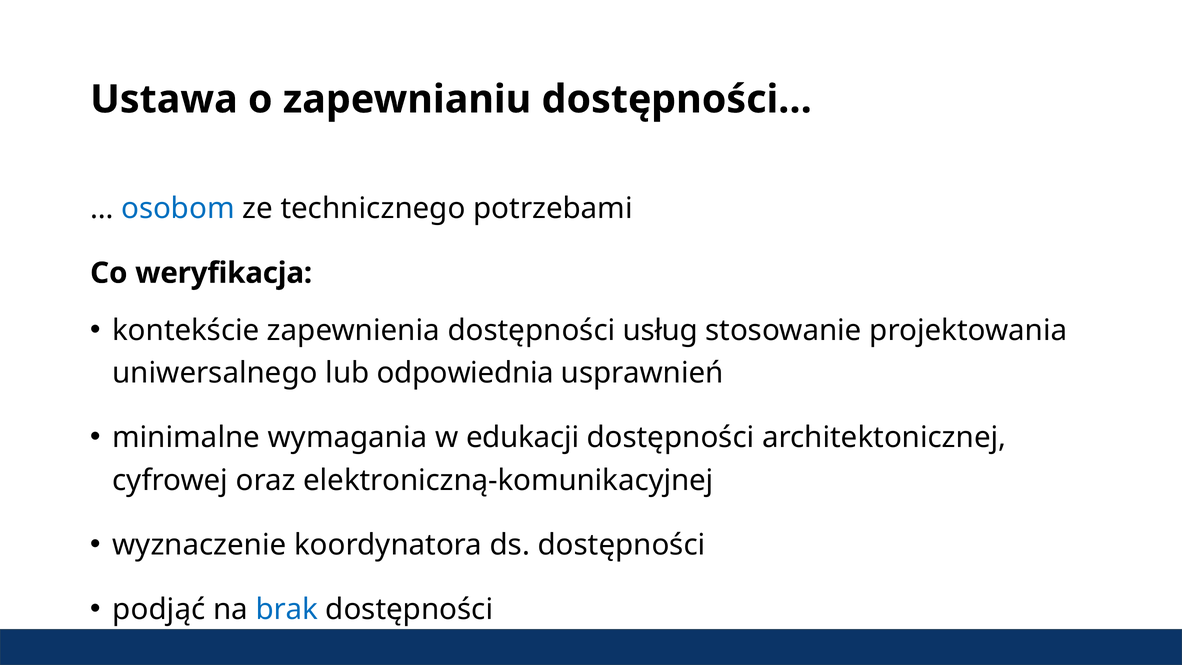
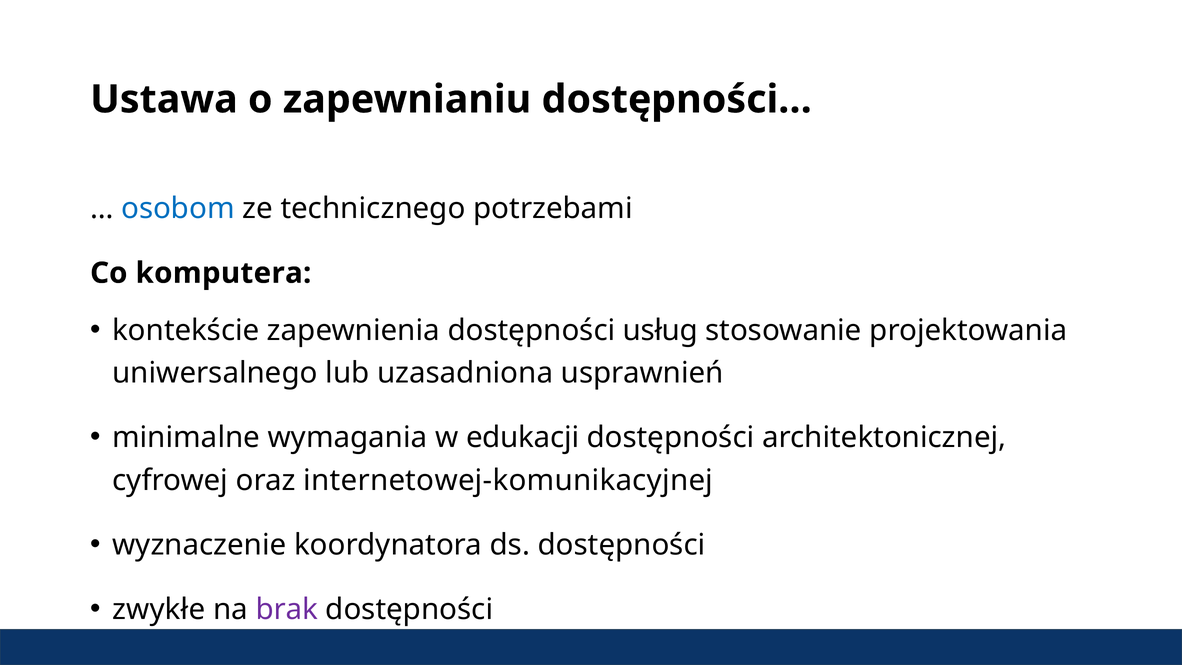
weryfikacja: weryfikacja -> komputera (223, 273)
odpowiednia: odpowiednia -> uzasadniona (465, 373)
elektroniczną-komunikacyjnej: elektroniczną-komunikacyjnej -> internetowej-komunikacyjnej (508, 480)
podjąć: podjąć -> zwykłe (159, 610)
brak colour: blue -> purple (287, 610)
